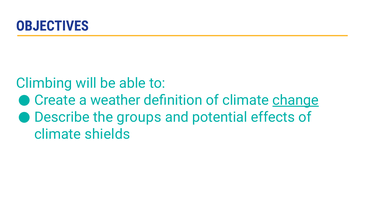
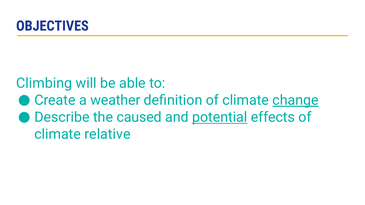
groups: groups -> caused (139, 117)
potential underline: none -> present (220, 117)
shields: shields -> relative (107, 134)
